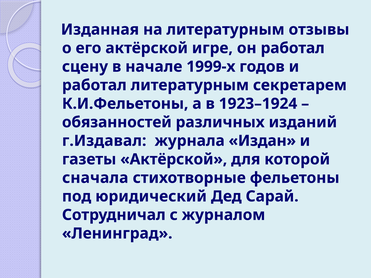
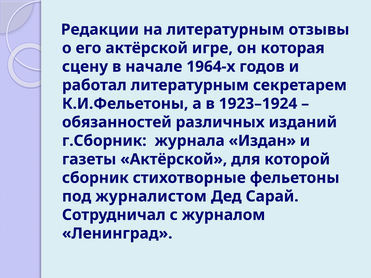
Изданная: Изданная -> Редакции (100, 30)
он работал: работал -> которая (293, 48)
1999-х: 1999-х -> 1964-х (211, 67)
г.Издавал: г.Издавал -> г.Сборник (104, 141)
сначала: сначала -> сборник (95, 178)
юридический: юридический -> журналистом (151, 197)
